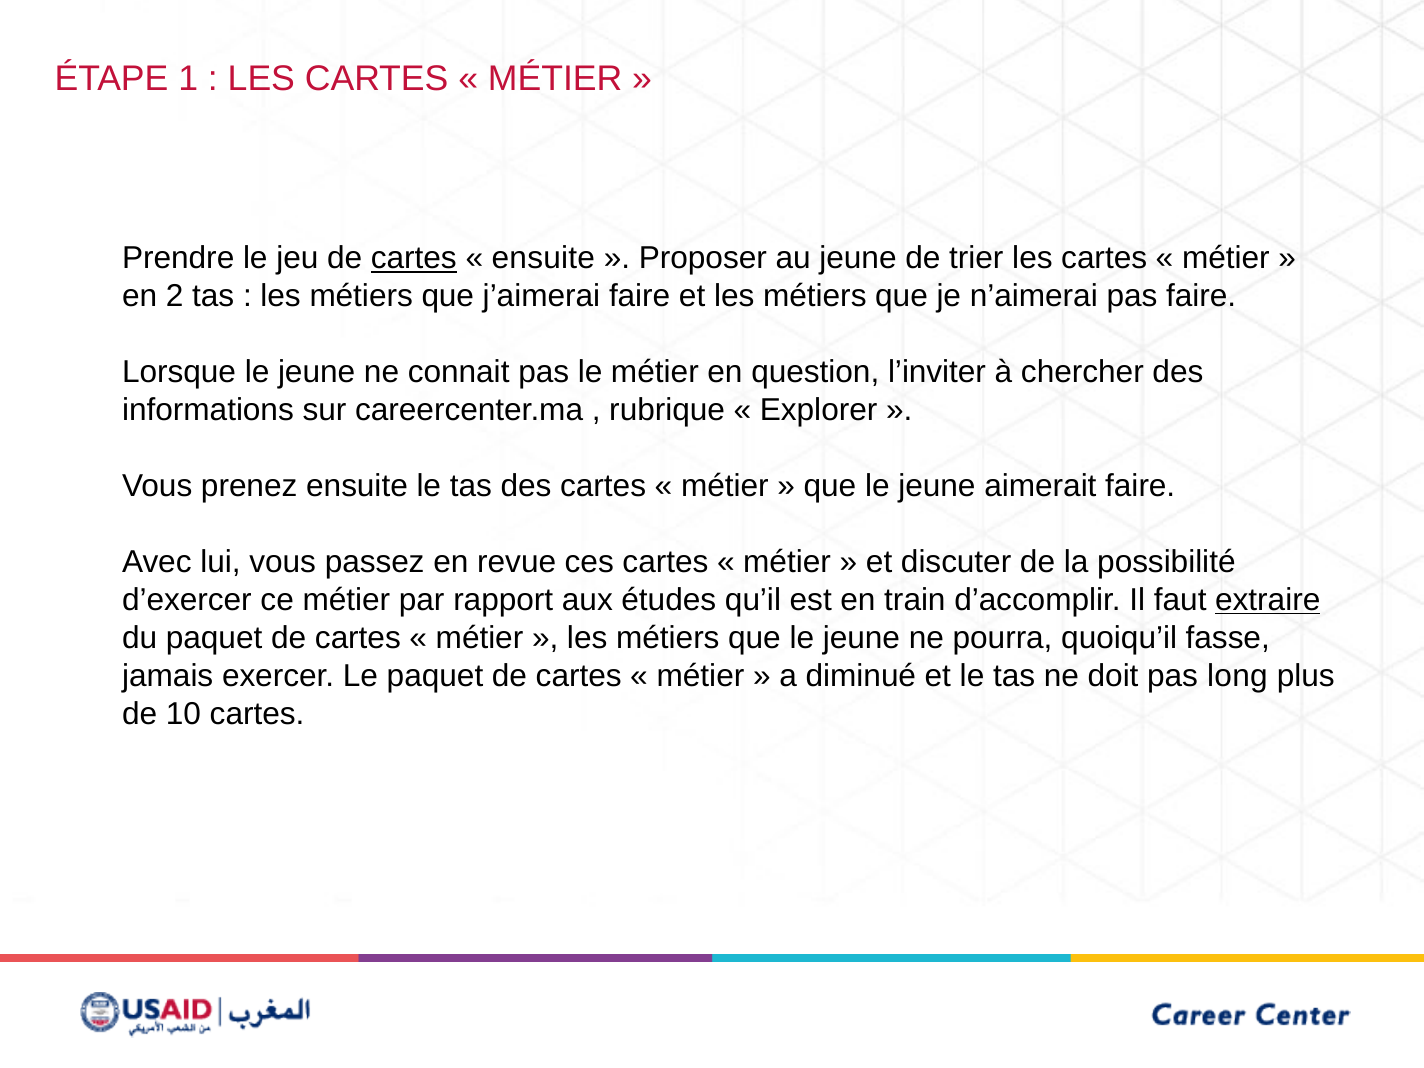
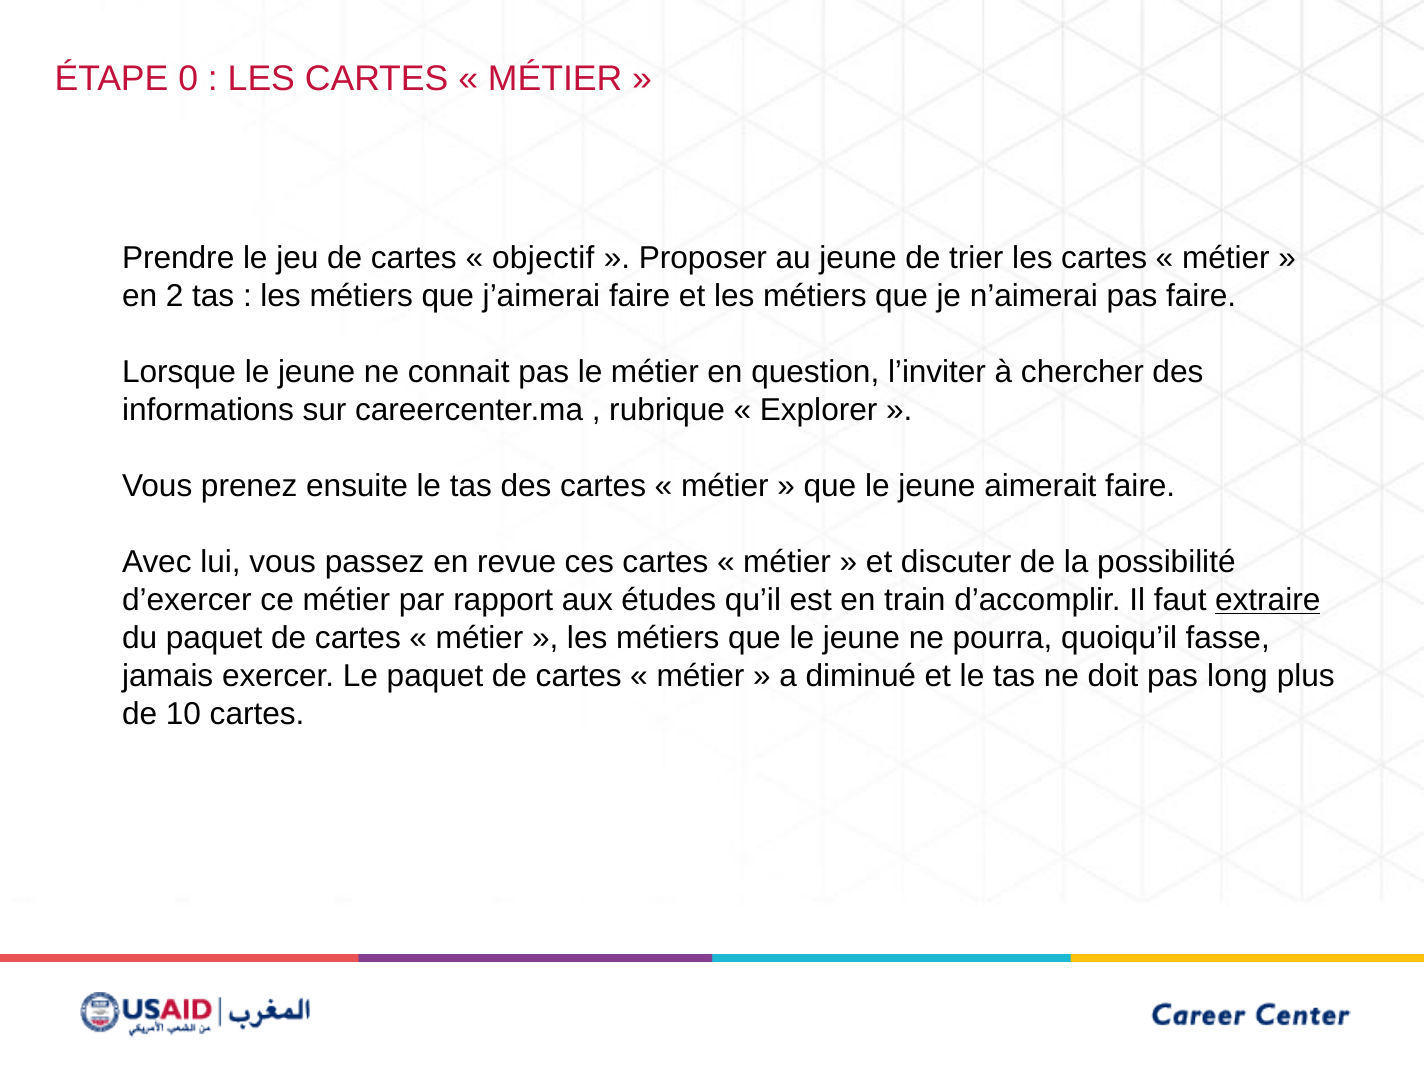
1: 1 -> 0 (188, 79)
cartes underline: present -> none (414, 258)
ensuite: ensuite -> objectif (543, 258)
